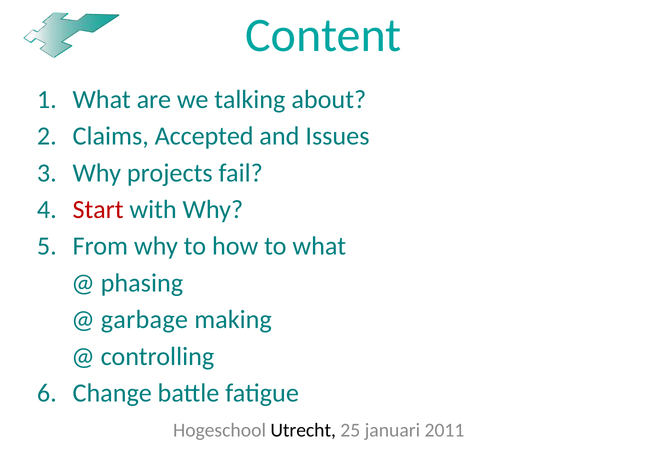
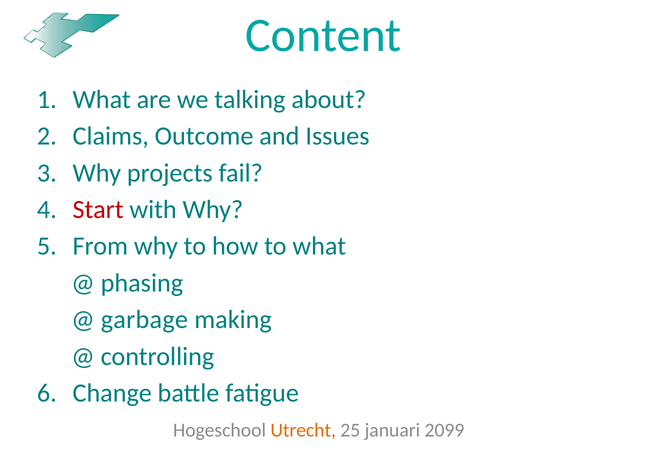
Accepted: Accepted -> Outcome (204, 136)
Utrecht colour: black -> orange (303, 430)
2011: 2011 -> 2099 (444, 430)
